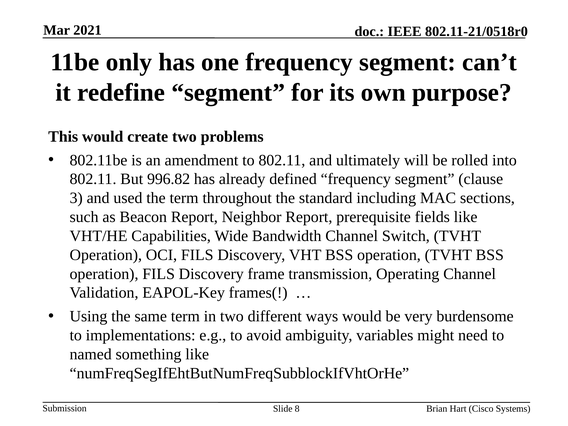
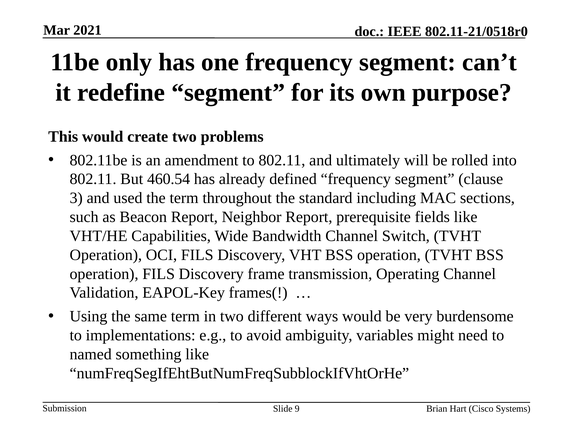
996.82: 996.82 -> 460.54 (169, 179)
8: 8 -> 9 (297, 409)
